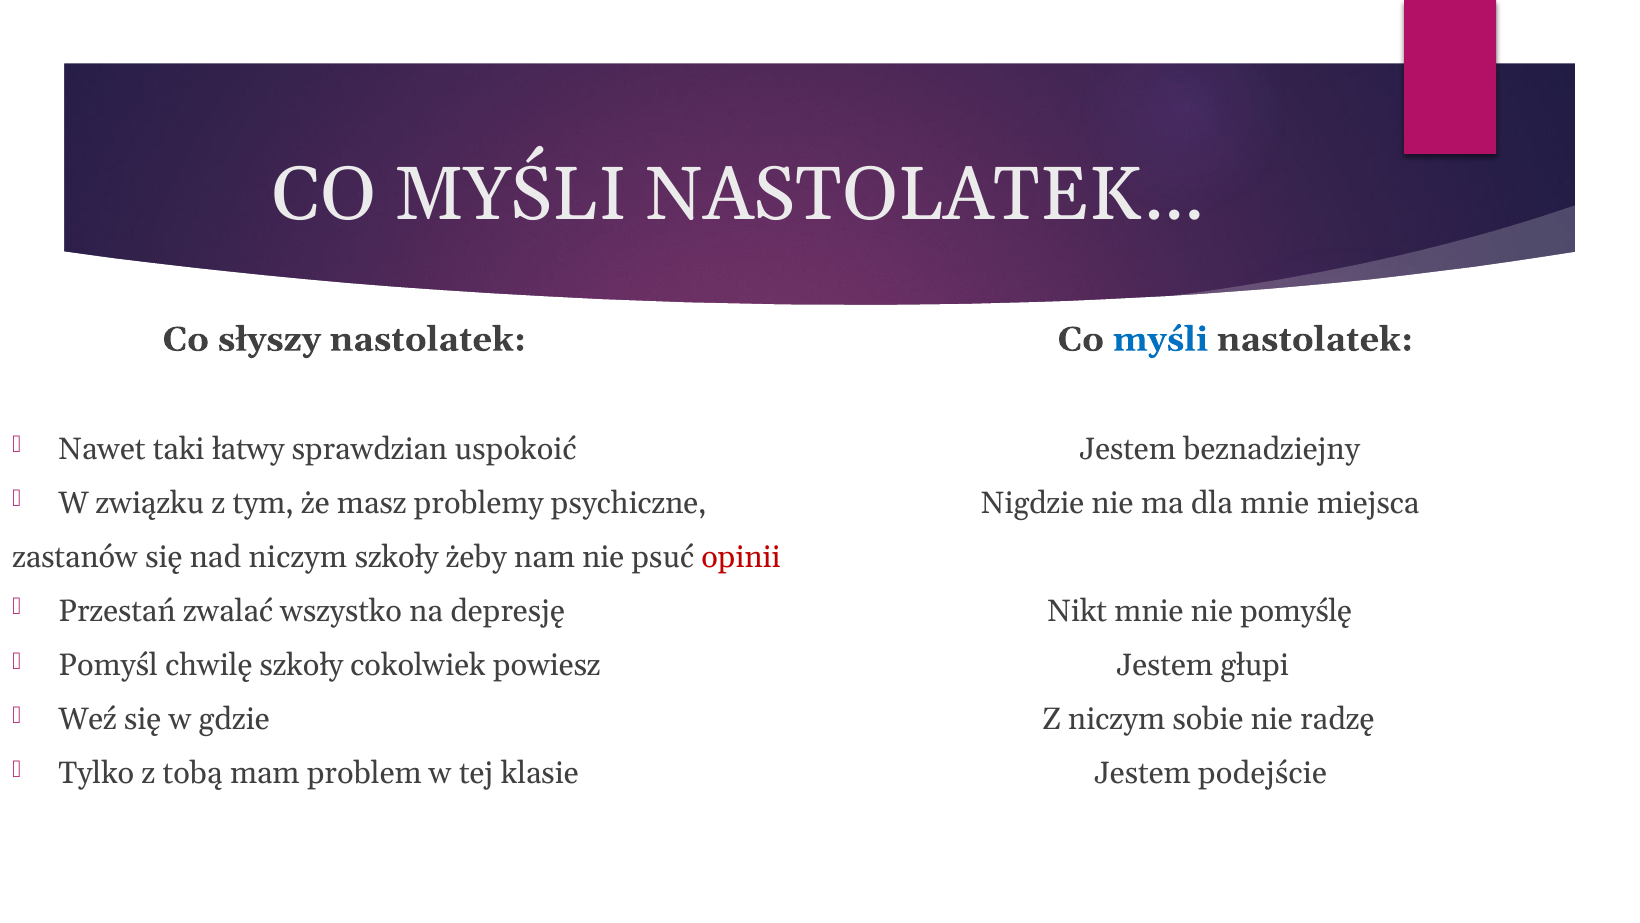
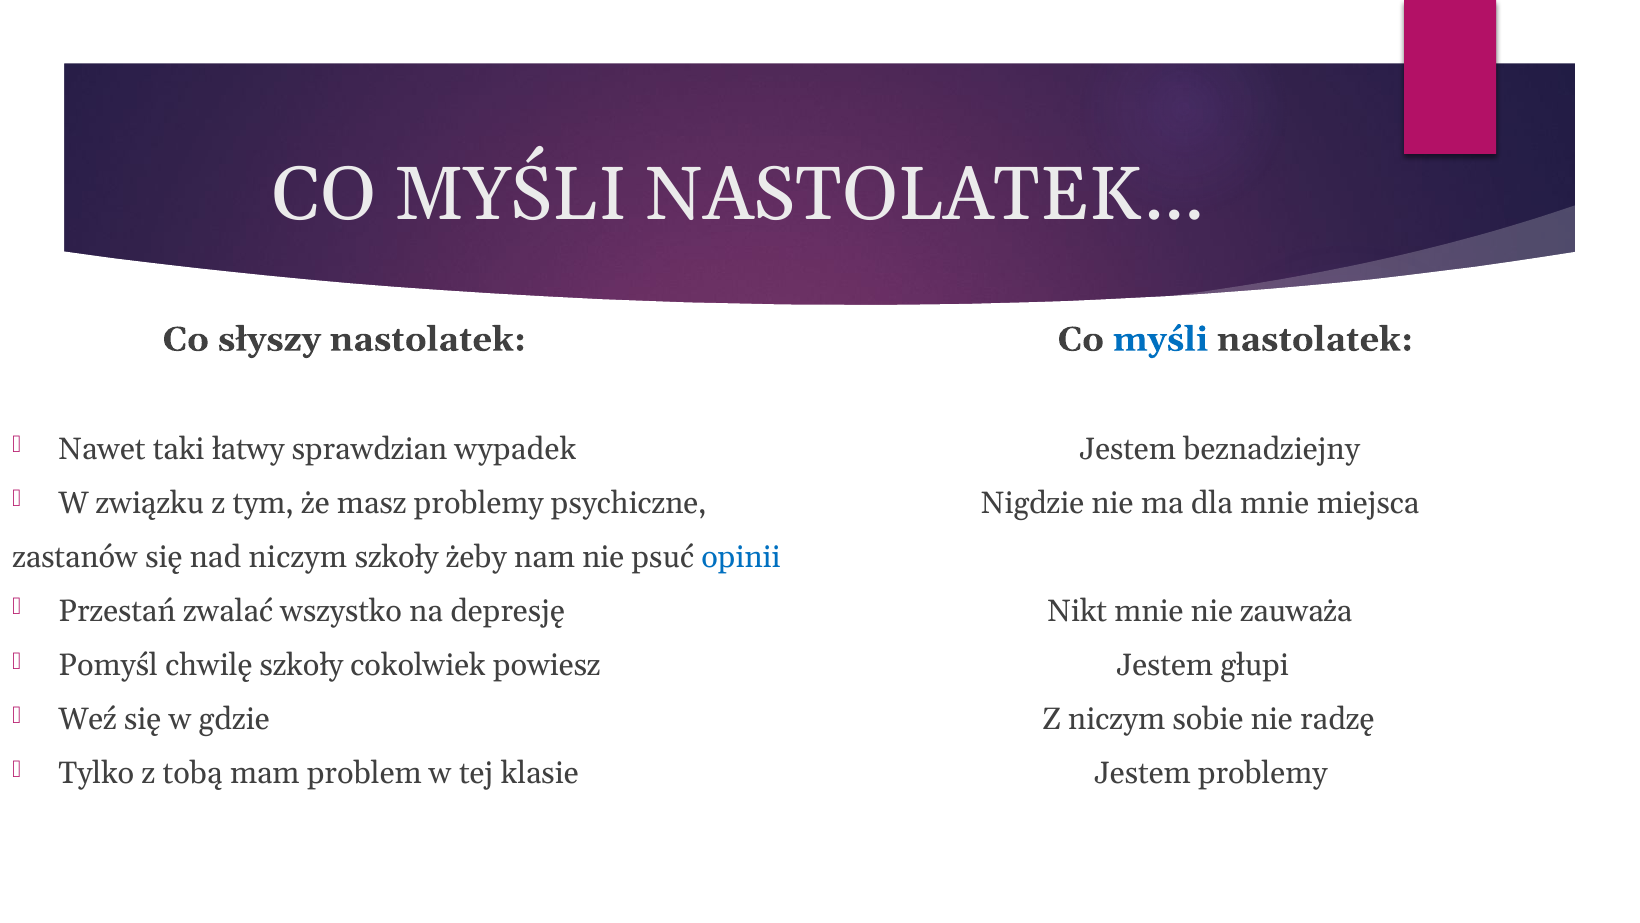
uspokoić: uspokoić -> wypadek (515, 449)
opinii colour: red -> blue (741, 557)
pomyślę: pomyślę -> zauważa (1296, 611)
Jestem podejście: podejście -> problemy (1263, 773)
